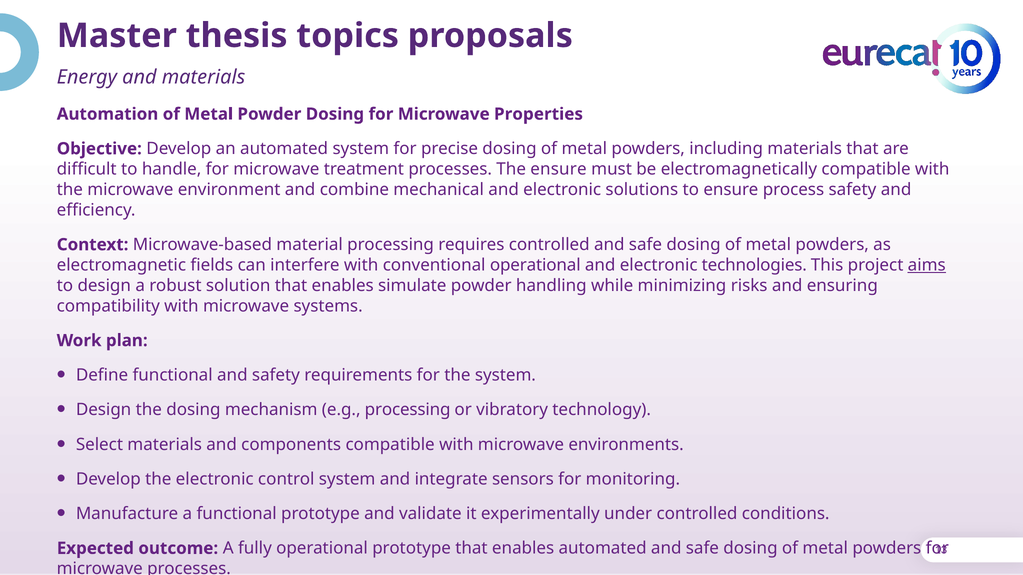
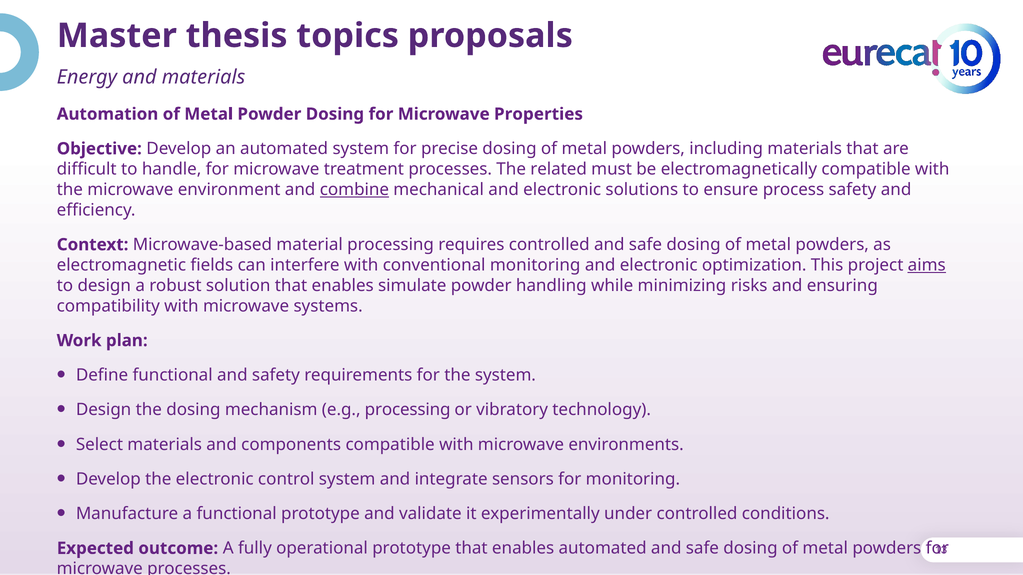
The ensure: ensure -> related (559, 169)
combine underline: none -> present (354, 190)
conventional operational: operational -> monitoring (535, 265)
technologies: technologies -> optimization (754, 265)
